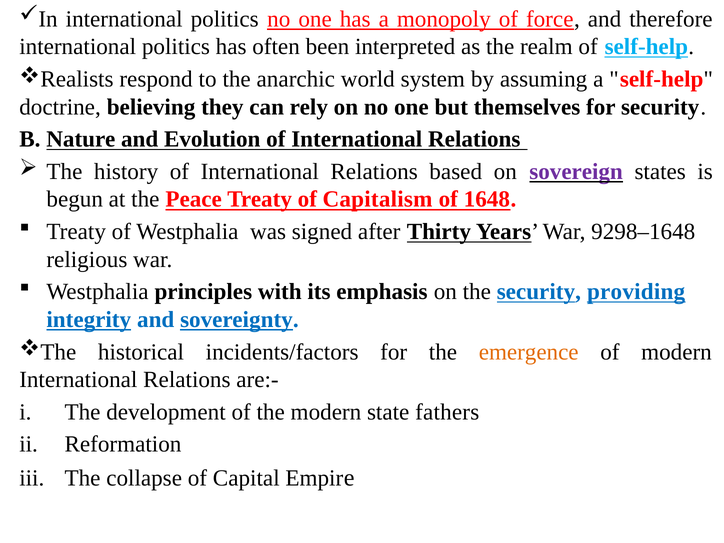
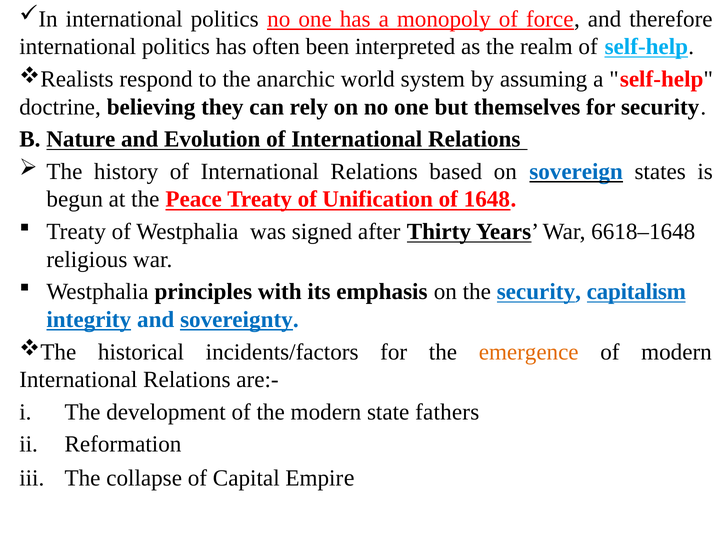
sovereign colour: purple -> blue (576, 172)
Capitalism: Capitalism -> Unification (378, 199)
9298–1648: 9298–1648 -> 6618–1648 (643, 232)
providing: providing -> capitalism (636, 292)
